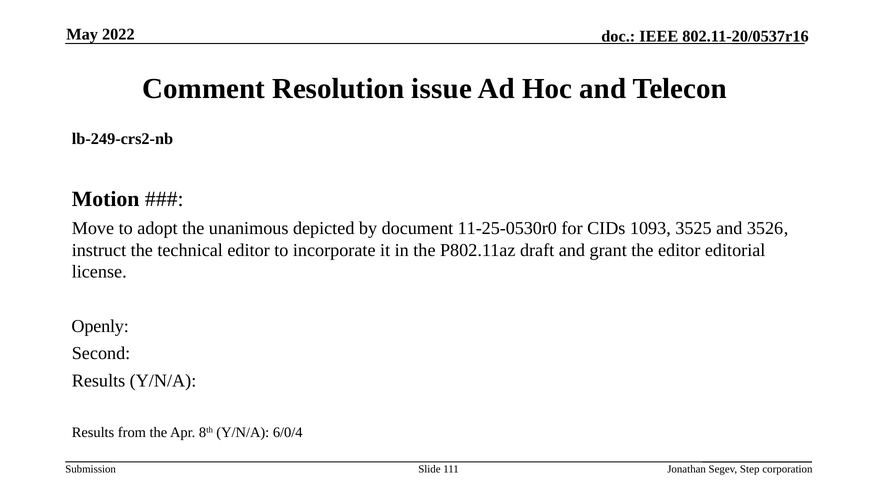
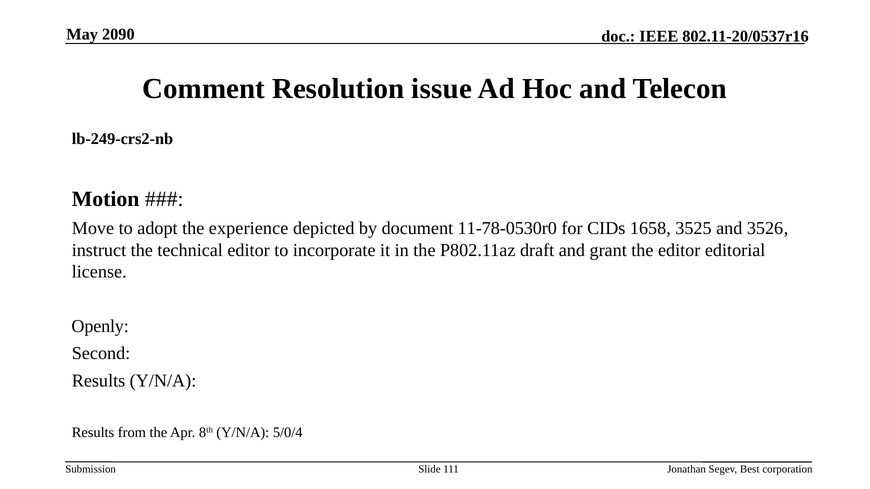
2022: 2022 -> 2090 (118, 35)
unanimous: unanimous -> experience (249, 229)
11-25-0530r0: 11-25-0530r0 -> 11-78-0530r0 (507, 229)
1093: 1093 -> 1658 (650, 229)
6/0/4: 6/0/4 -> 5/0/4 (288, 433)
Step: Step -> Best (750, 469)
